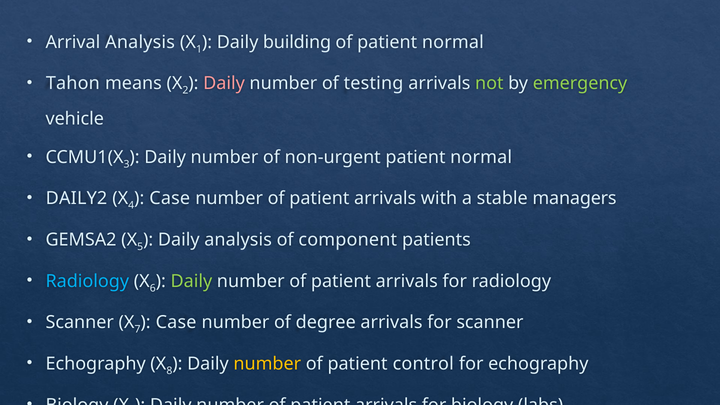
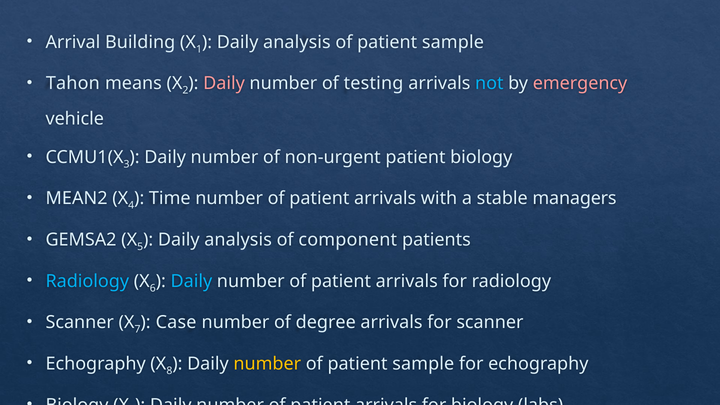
Arrival Analysis: Analysis -> Building (140, 42)
building: building -> analysis (297, 42)
normal: normal -> sample (453, 42)
not colour: light green -> light blue (489, 83)
emergency colour: light green -> pink (580, 83)
non-urgent patient normal: normal -> biology (481, 157)
DAILY2: DAILY2 -> MEAN2 (77, 198)
Case: Case -> Time (170, 198)
Daily colour: light green -> light blue (191, 281)
control: control -> sample (423, 364)
